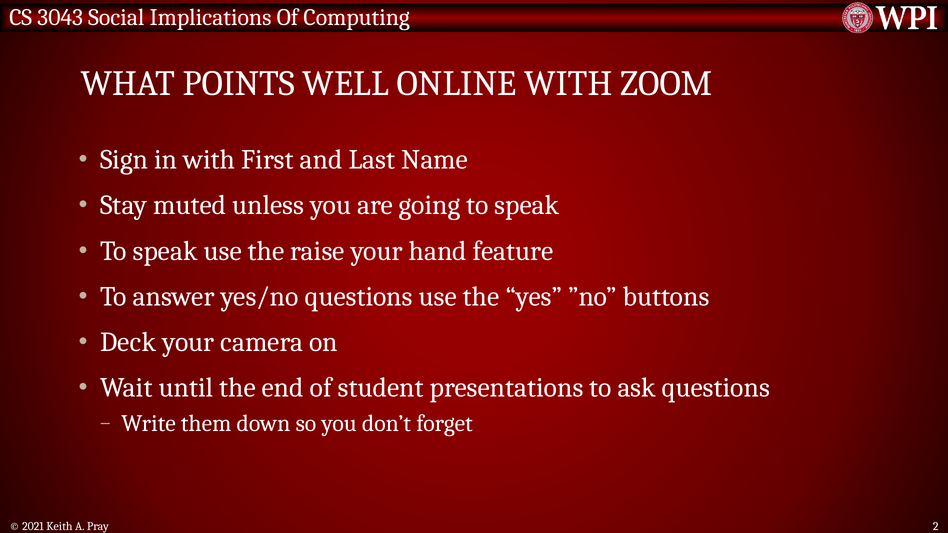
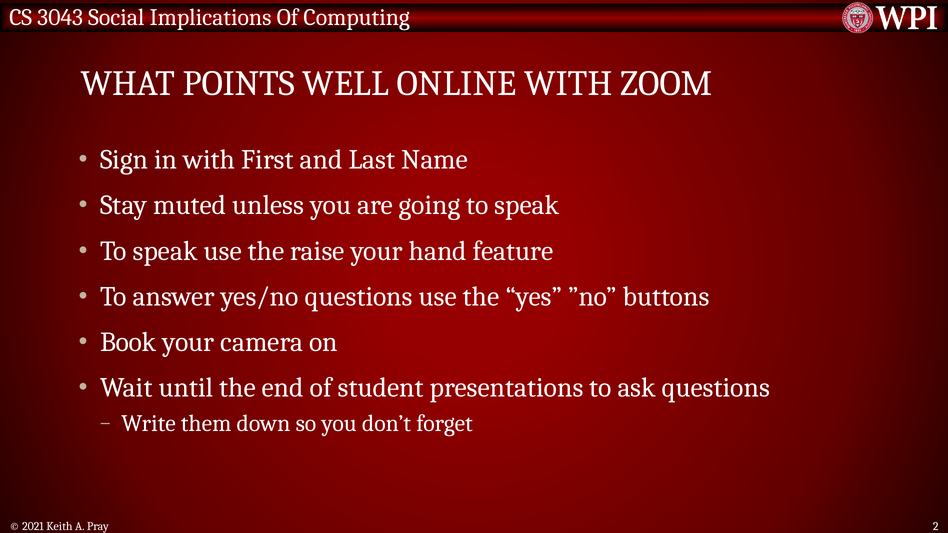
Deck: Deck -> Book (128, 342)
